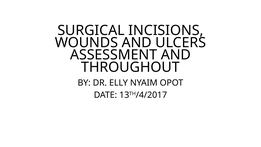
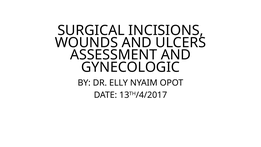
THROUGHOUT: THROUGHOUT -> GYNECOLOGIC (131, 67)
